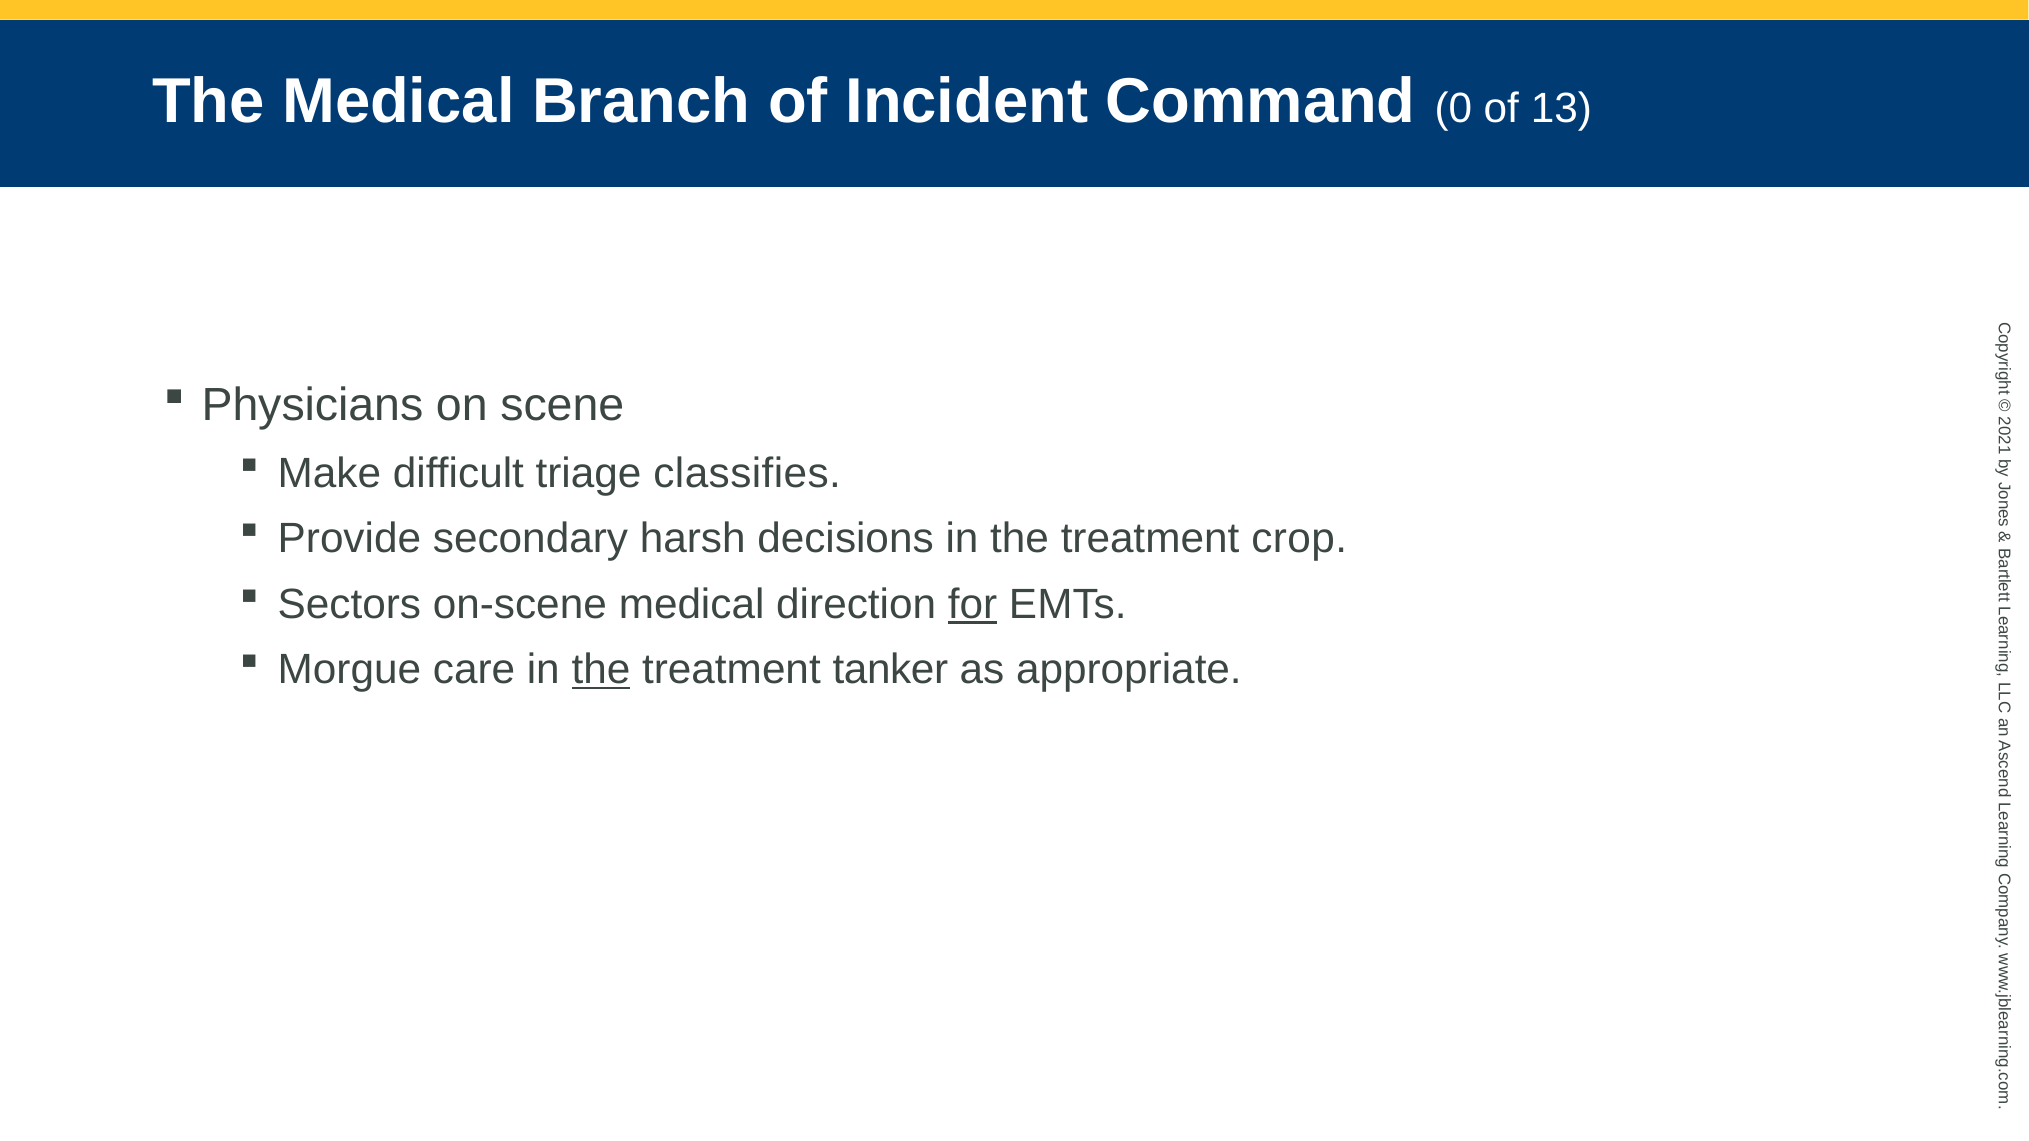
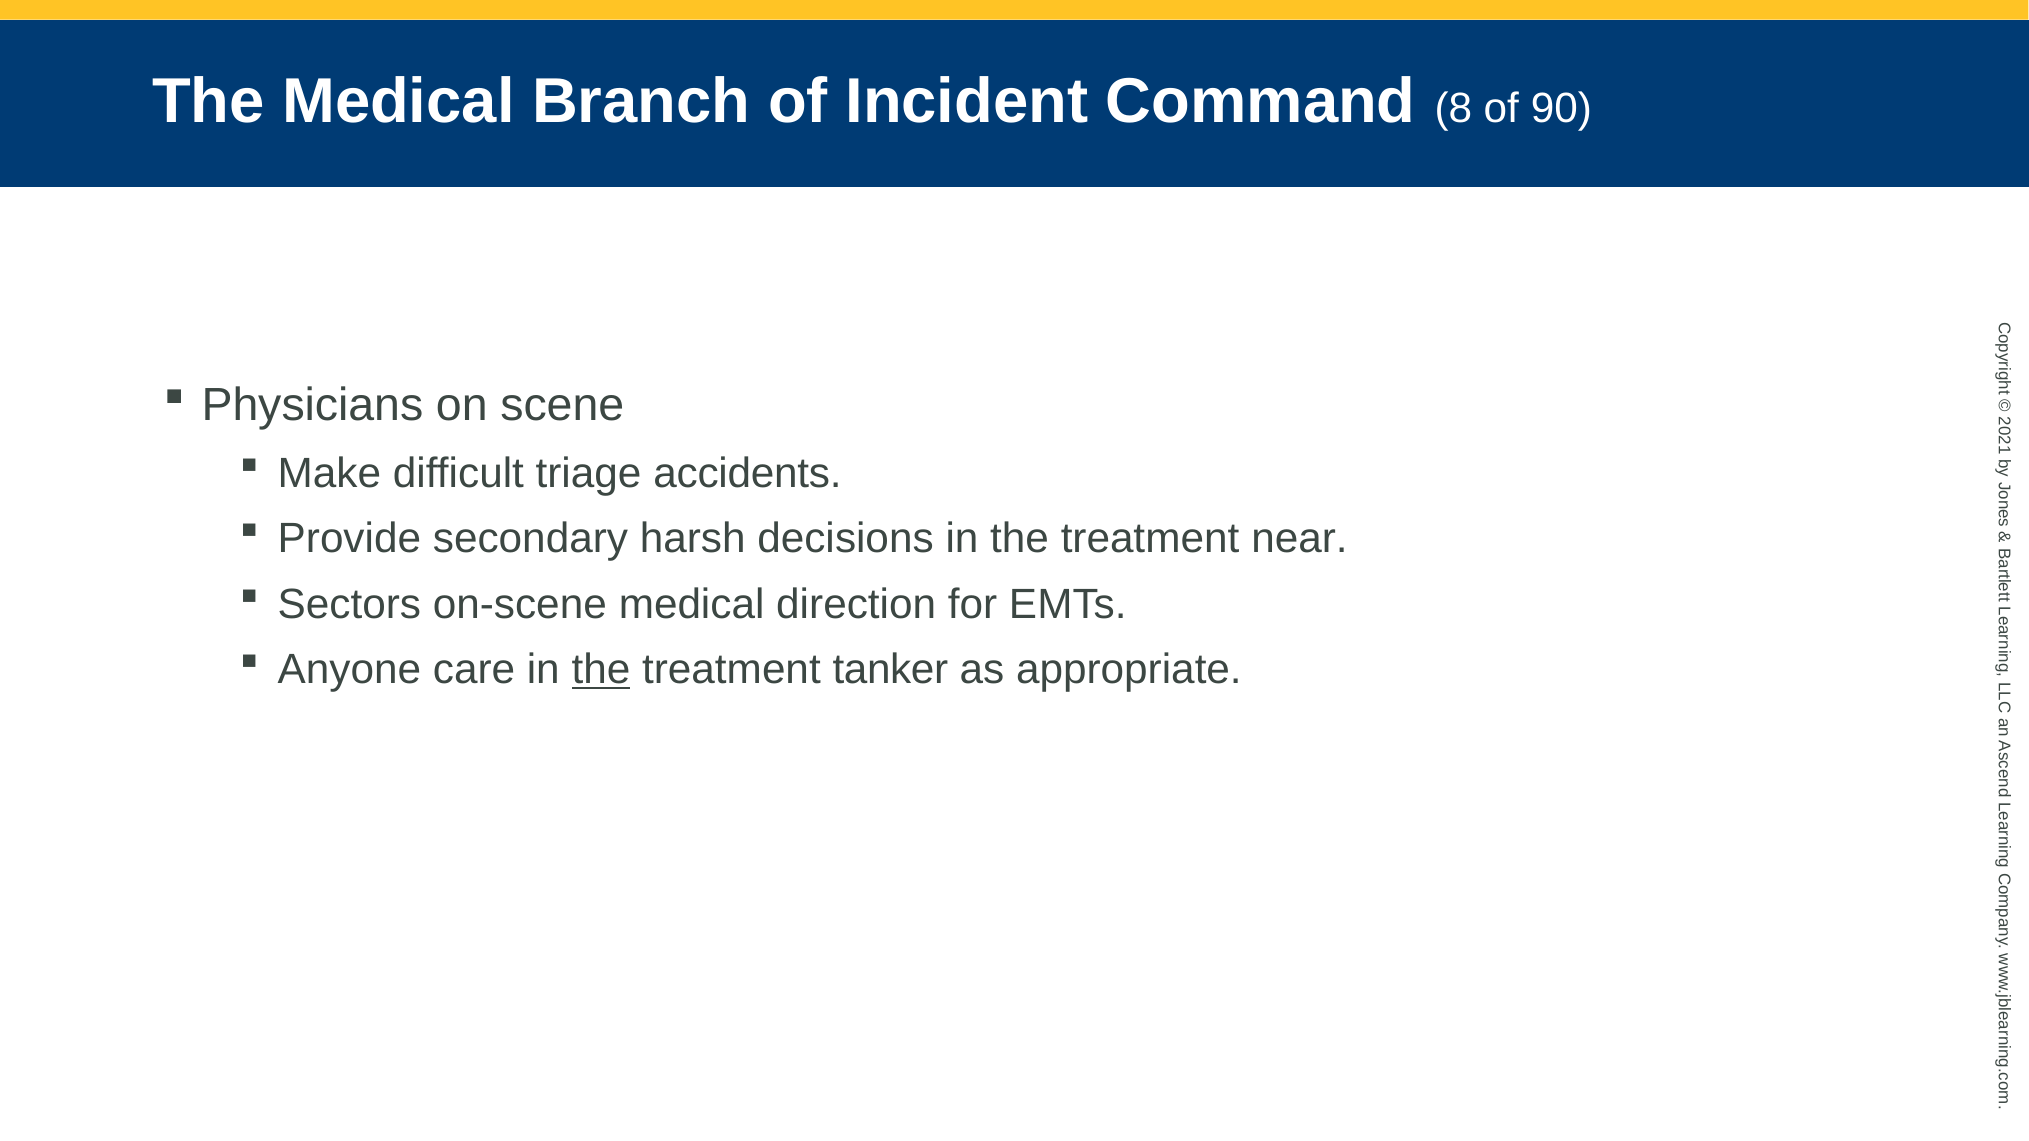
Command 0: 0 -> 8 (1453, 109)
13: 13 -> 90 (1561, 109)
classifies: classifies -> accidents (747, 473)
crop: crop -> near (1299, 539)
for underline: present -> none (973, 604)
Morgue: Morgue -> Anyone (349, 670)
